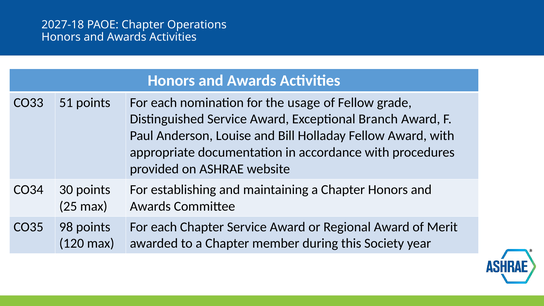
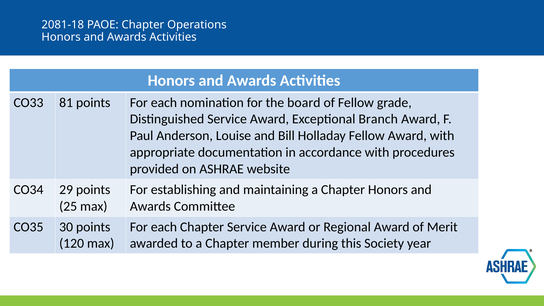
2027-18: 2027-18 -> 2081-18 (63, 25)
51: 51 -> 81 (66, 103)
usage: usage -> board (304, 103)
30: 30 -> 29 (66, 190)
98: 98 -> 30 (66, 227)
